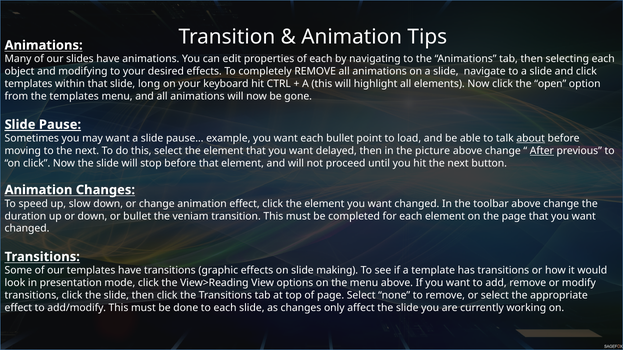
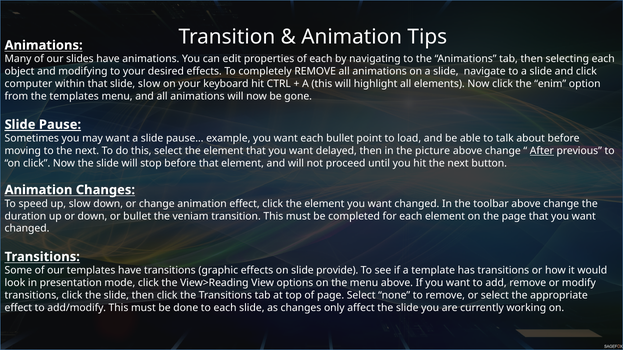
templates: templates -> computer (28, 84)
slide long: long -> slow (149, 84)
open: open -> enim (550, 84)
about underline: present -> none (531, 139)
making: making -> provide (337, 271)
